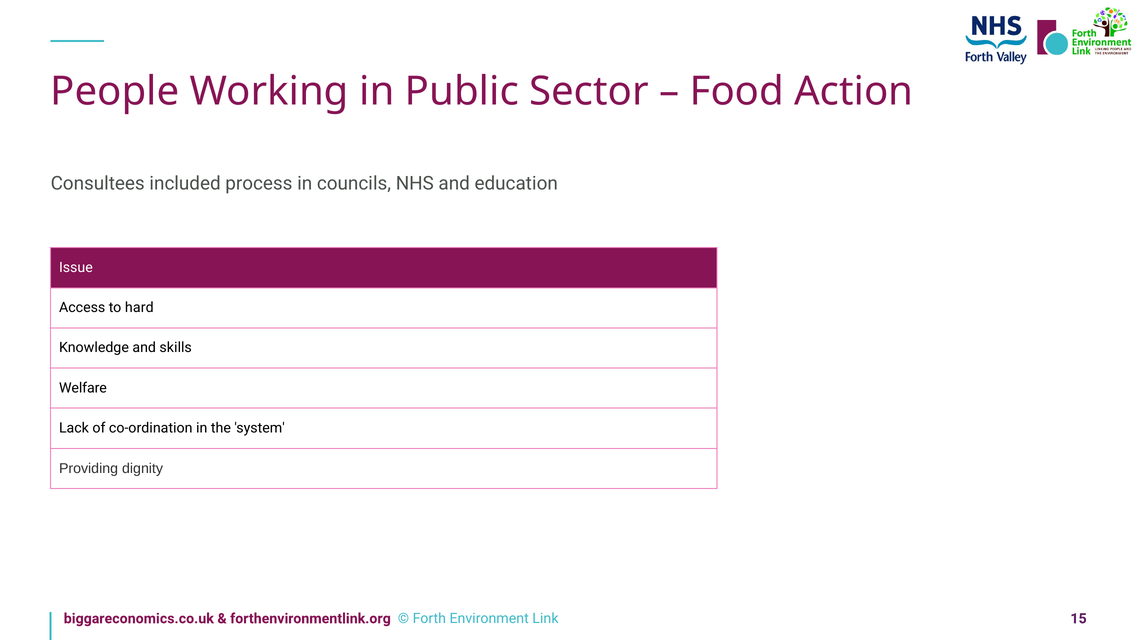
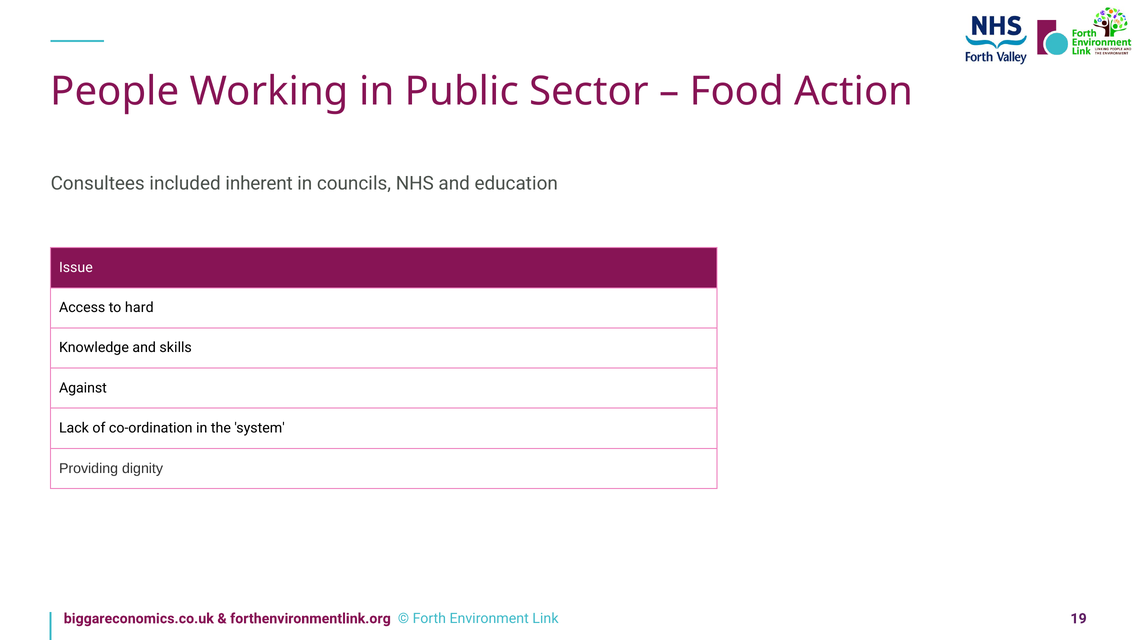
process: process -> inherent (259, 184)
Welfare: Welfare -> Against (83, 388)
15: 15 -> 19 (1079, 618)
